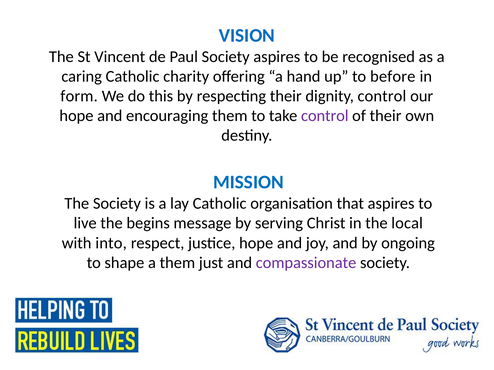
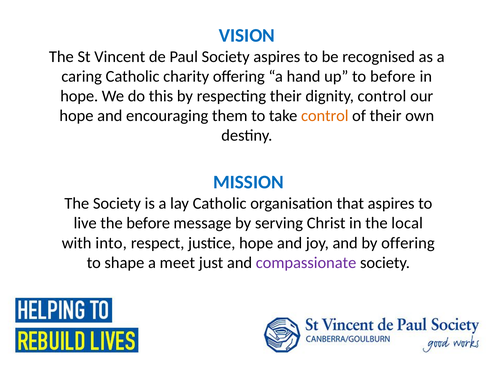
form: form -> hope (79, 96)
control colour: purple -> orange (325, 116)
the begins: begins -> before (148, 224)
by ongoing: ongoing -> offering (408, 243)
a them: them -> meet (177, 263)
